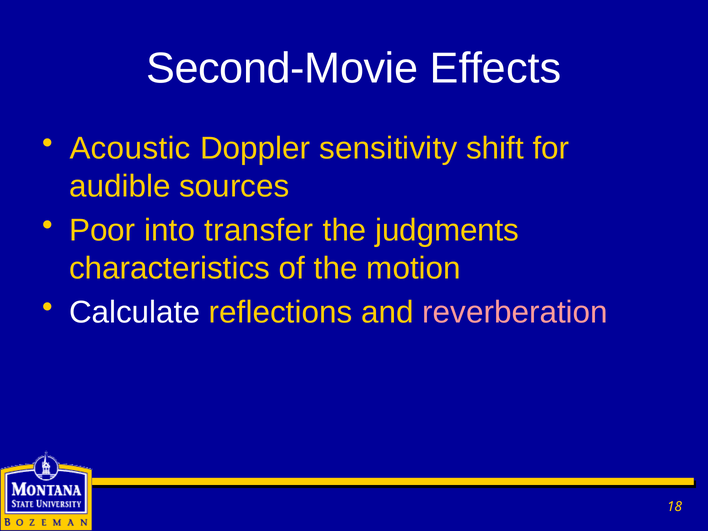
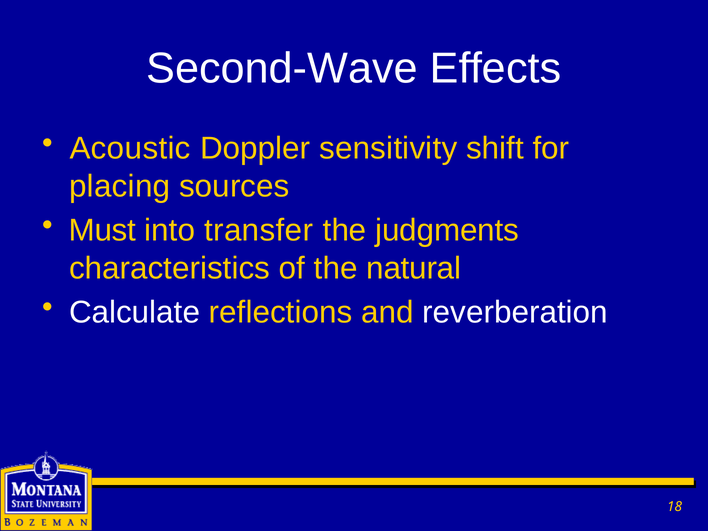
Second-Movie: Second-Movie -> Second-Wave (282, 69)
audible: audible -> placing (120, 186)
Poor: Poor -> Must (102, 230)
motion: motion -> natural (414, 268)
reverberation colour: pink -> white (515, 312)
